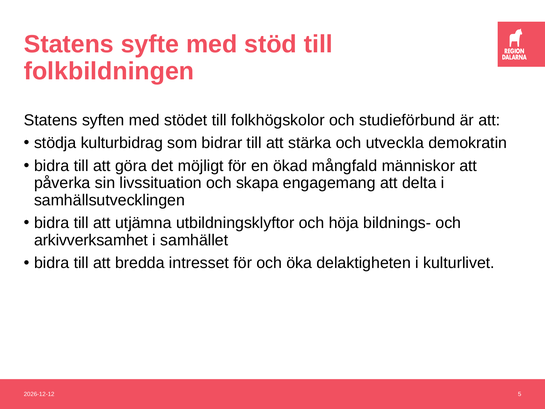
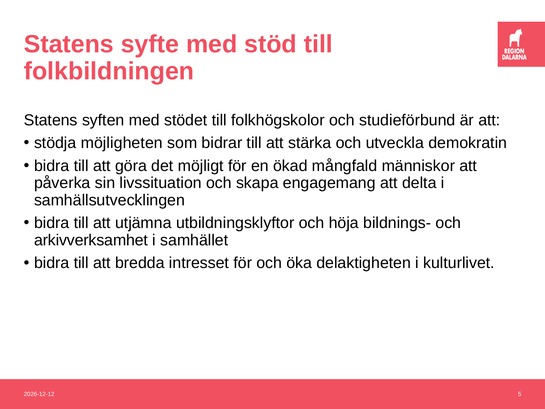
kulturbidrag: kulturbidrag -> möjligheten (122, 143)
